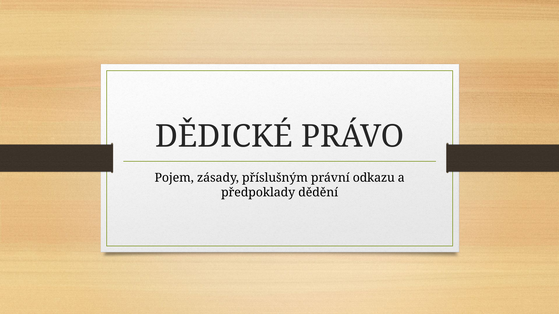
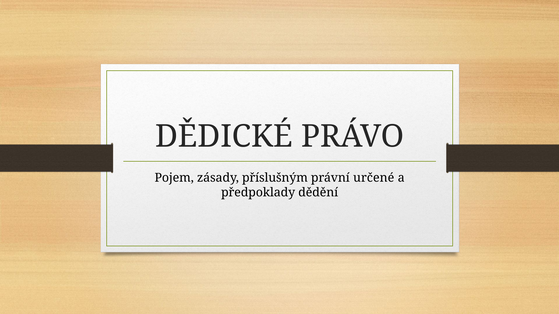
odkazu: odkazu -> určené (374, 178)
